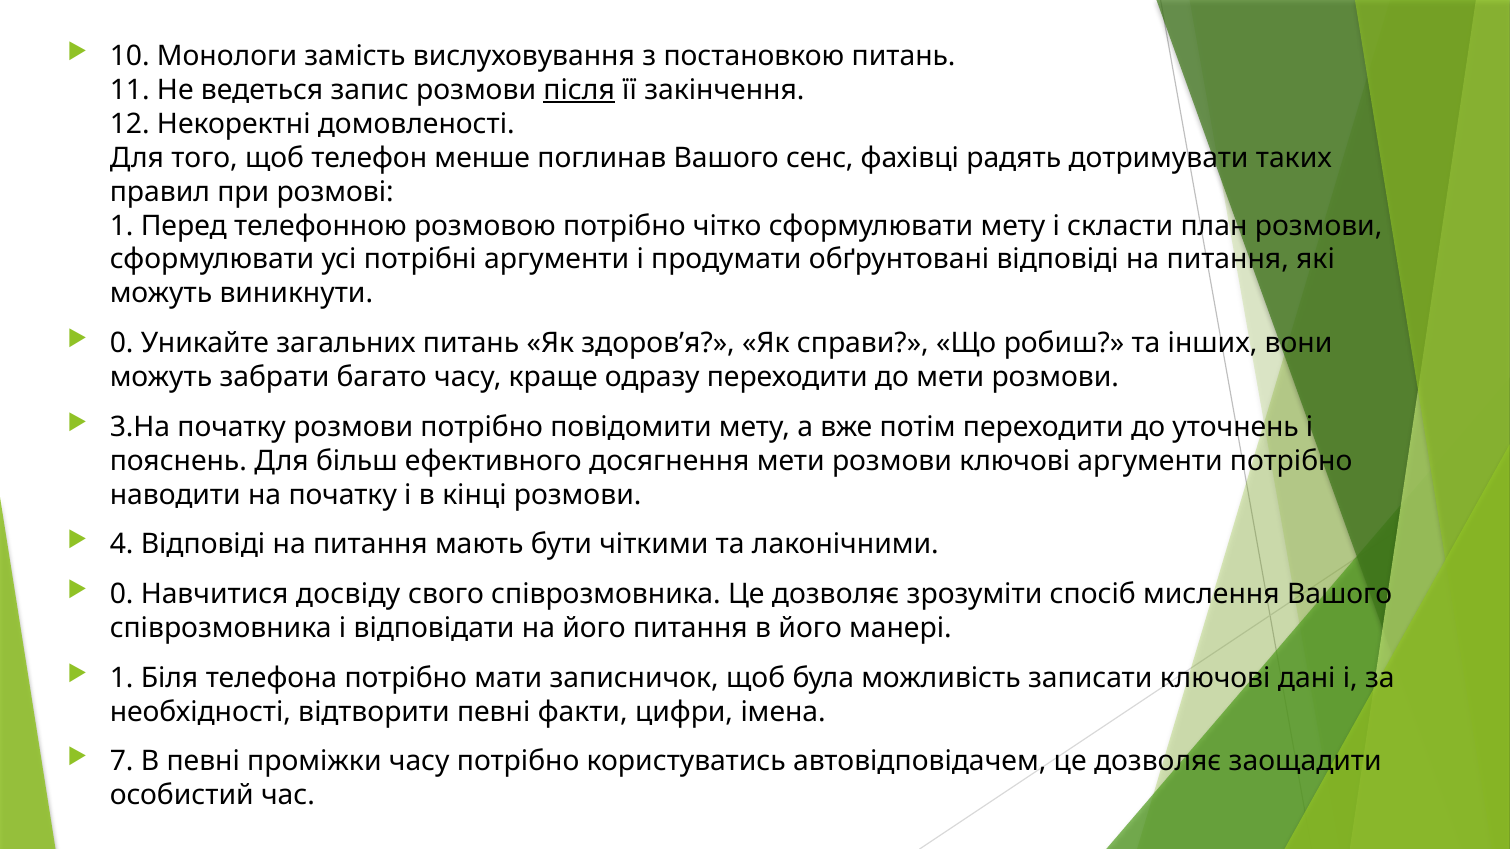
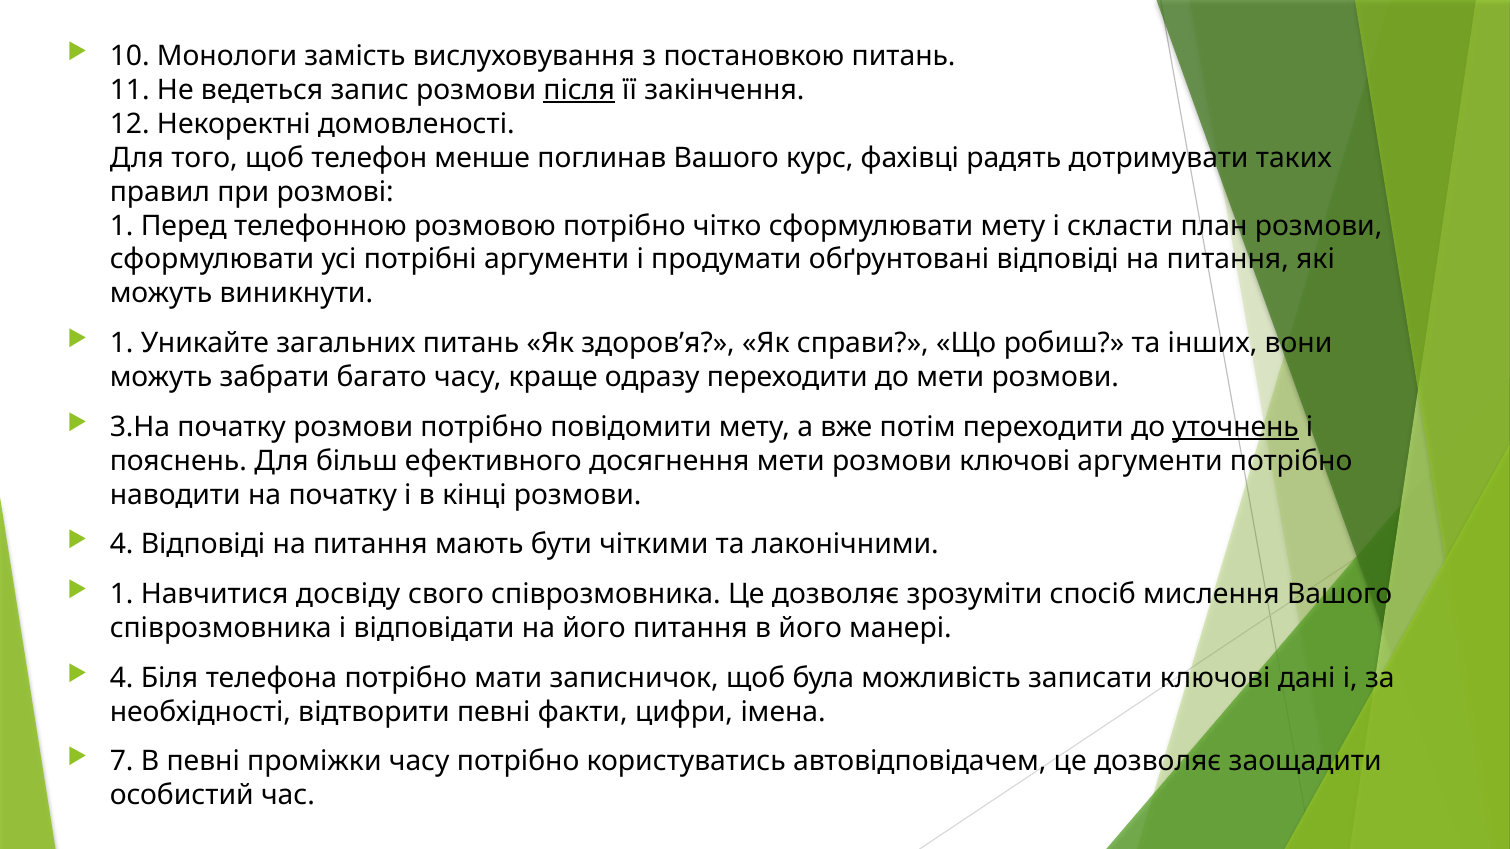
сенс: сенс -> курс (820, 158)
0: 0 -> 1 (122, 343)
уточнень underline: none -> present (1236, 427)
0: 0 -> 1 (122, 594)
1: 1 -> 4 (122, 678)
